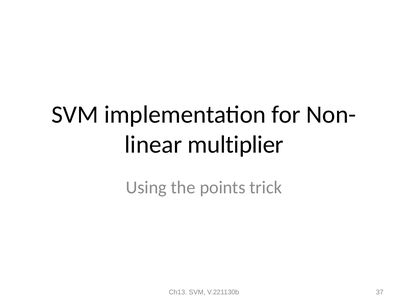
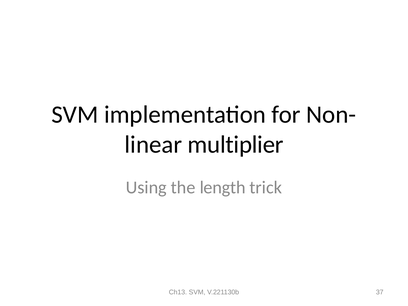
points: points -> length (223, 188)
